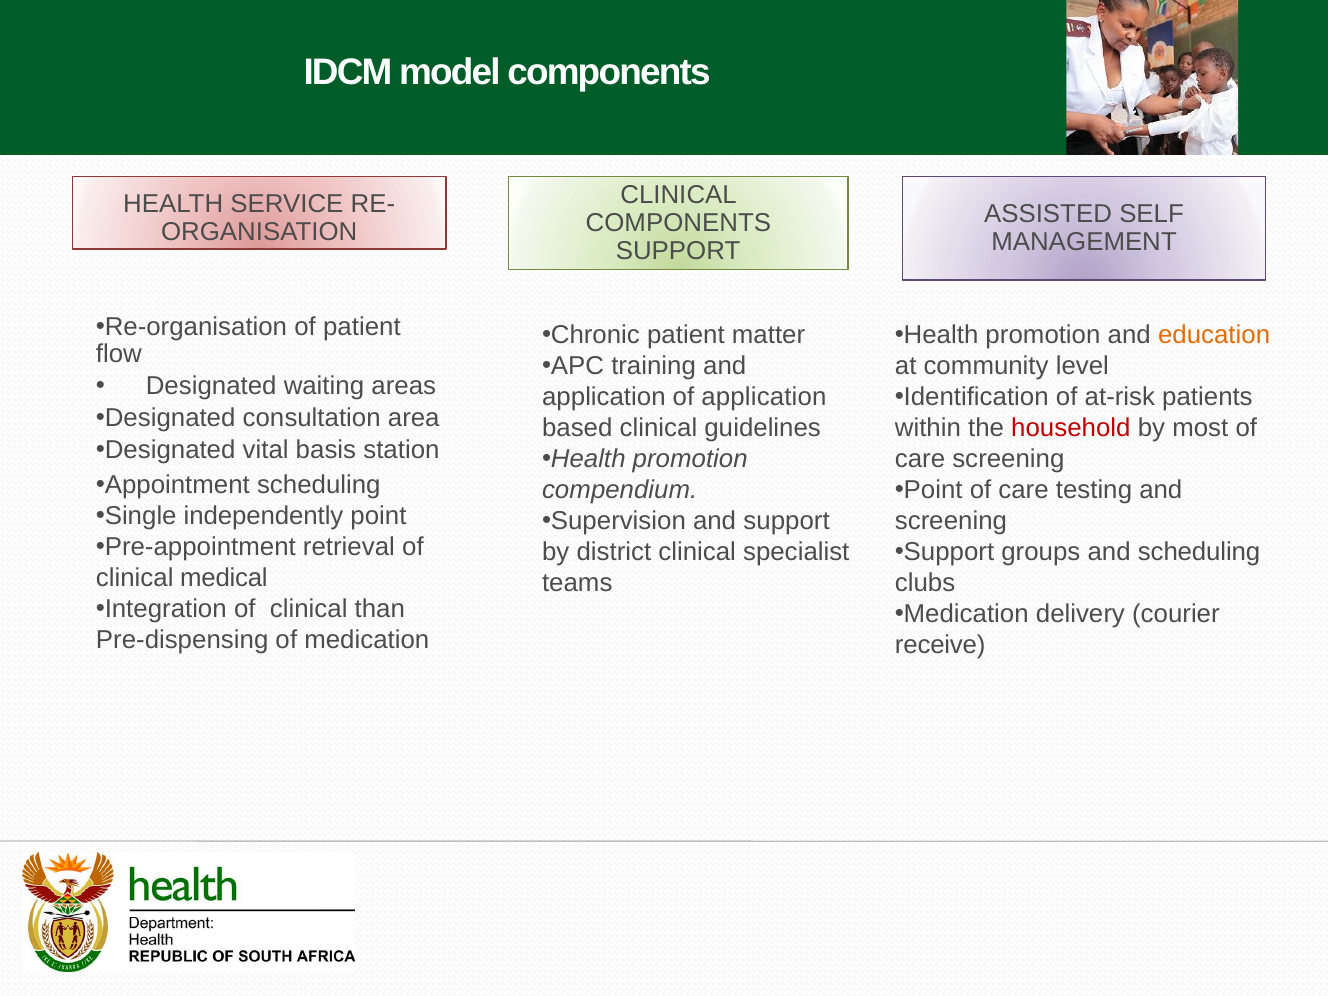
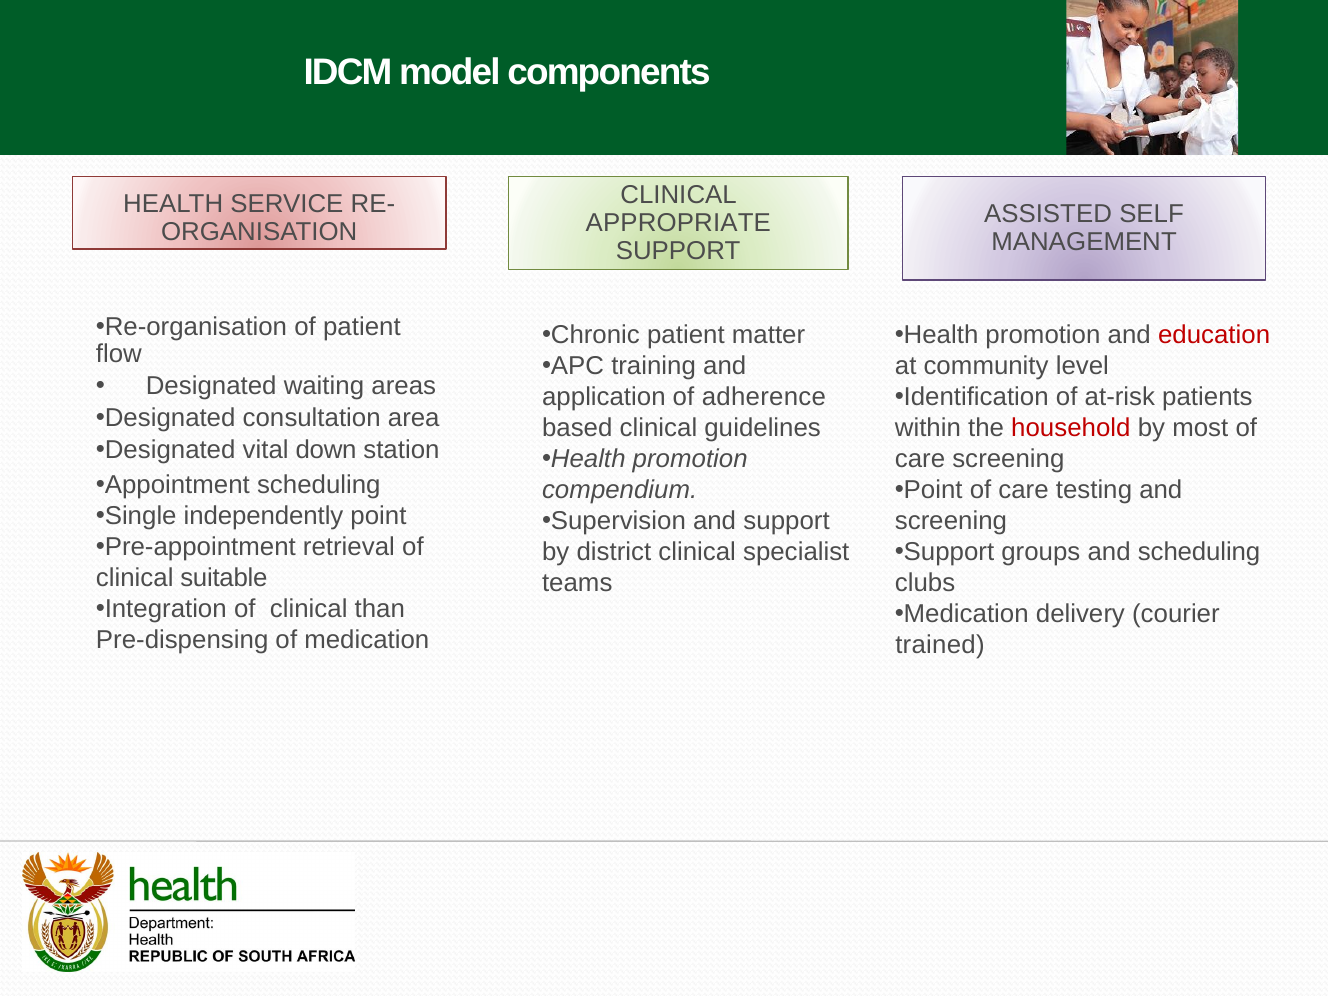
COMPONENTS: COMPONENTS -> APPROPRIATE (678, 223)
education colour: orange -> red (1214, 335)
of application: application -> adherence (764, 397)
basis: basis -> down (326, 450)
medical: medical -> suitable (224, 578)
receive: receive -> trained (940, 645)
